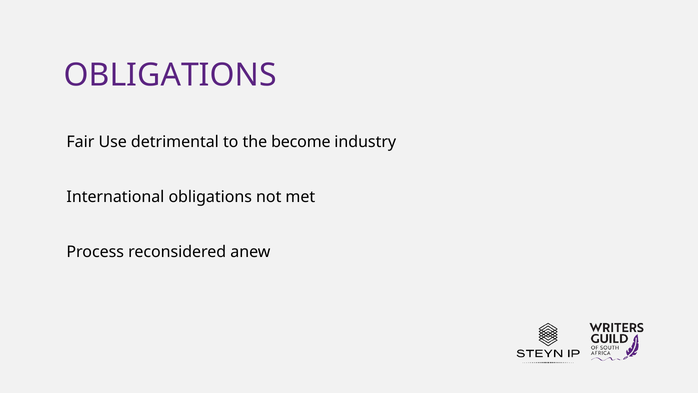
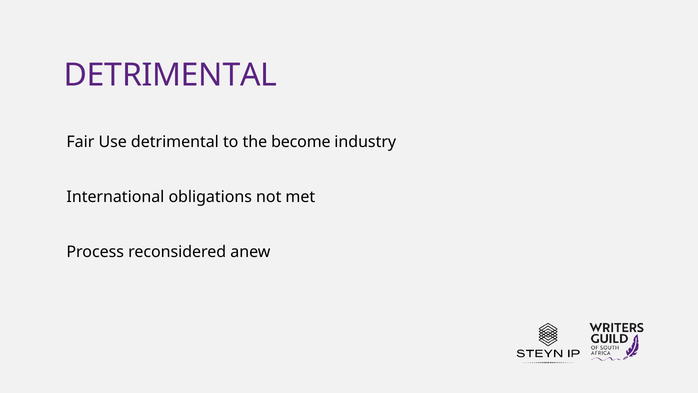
OBLIGATIONS: OBLIGATIONS -> DETRIMENTAL (170, 75)
